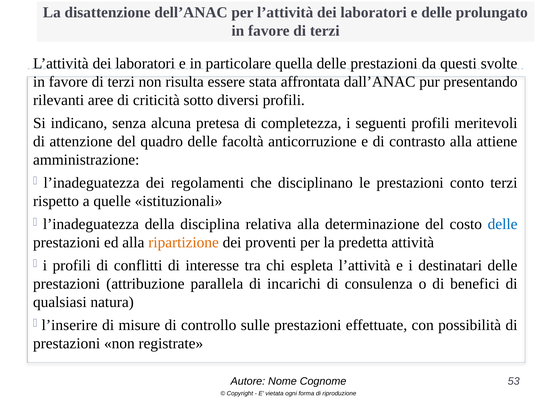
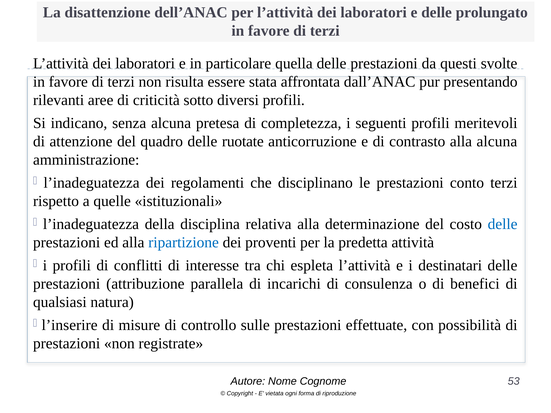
facoltà: facoltà -> ruotate (243, 142)
alla attiene: attiene -> alcuna (497, 142)
ripartizione colour: orange -> blue (184, 243)
